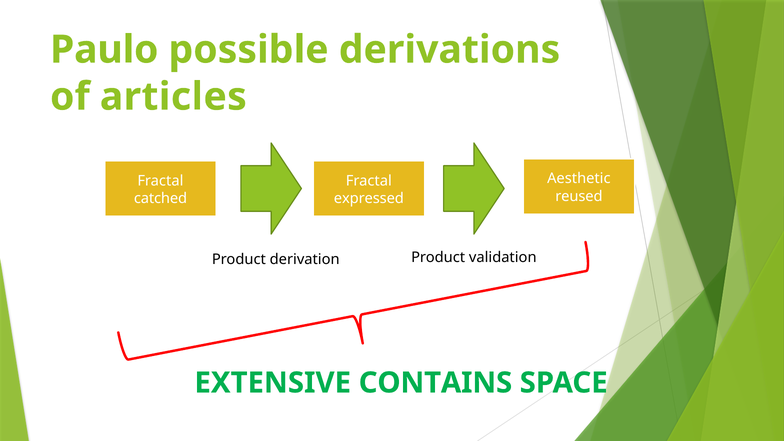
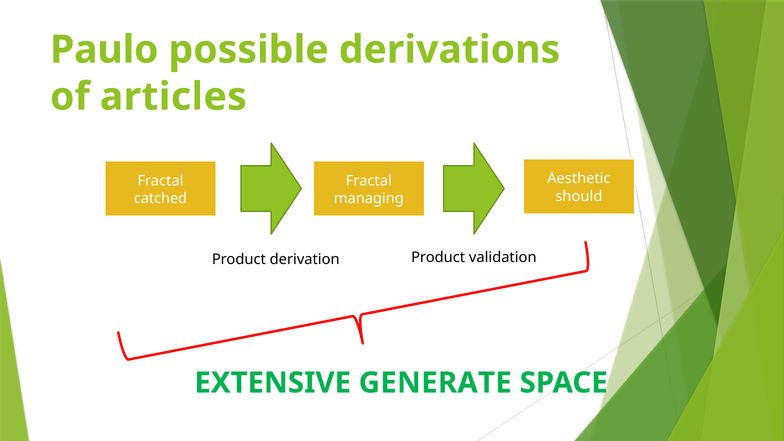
reused: reused -> should (579, 196)
expressed: expressed -> managing (369, 198)
CONTAINS: CONTAINS -> GENERATE (435, 383)
